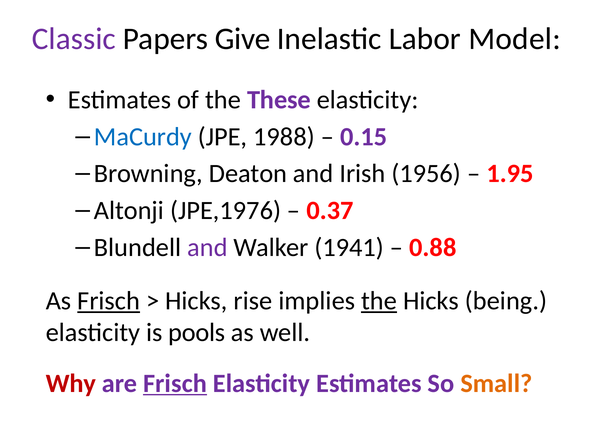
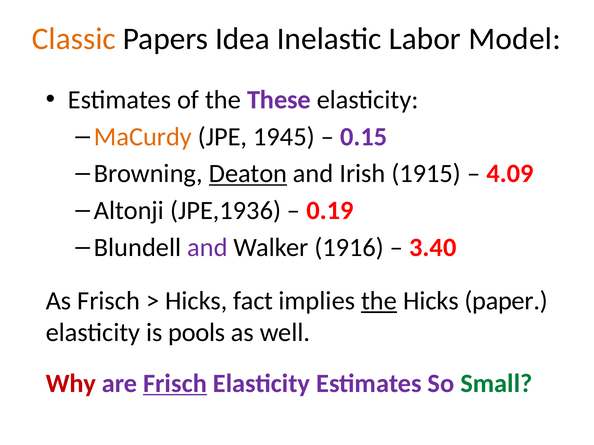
Classic colour: purple -> orange (74, 39)
Give: Give -> Idea (242, 39)
MaCurdy colour: blue -> orange (143, 137)
1988: 1988 -> 1945 (284, 137)
Deaton underline: none -> present (248, 174)
1956: 1956 -> 1915 (426, 174)
1.95: 1.95 -> 4.09 (510, 174)
JPE,1976: JPE,1976 -> JPE,1936 (226, 211)
0.37: 0.37 -> 0.19 (330, 211)
1941: 1941 -> 1916 (349, 248)
0.88: 0.88 -> 3.40 (433, 248)
Frisch underline: present -> none (109, 301)
rise: rise -> fact (253, 301)
being: being -> paper (506, 301)
Small colour: orange -> green (496, 384)
